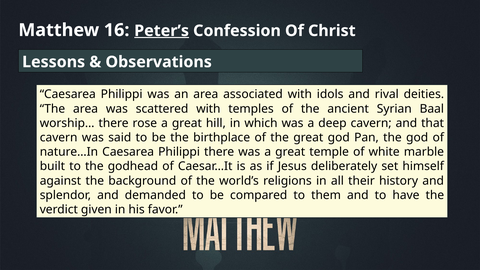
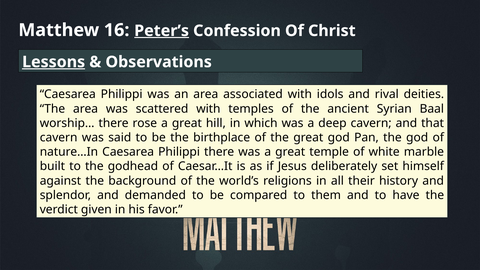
Lessons underline: none -> present (54, 62)
